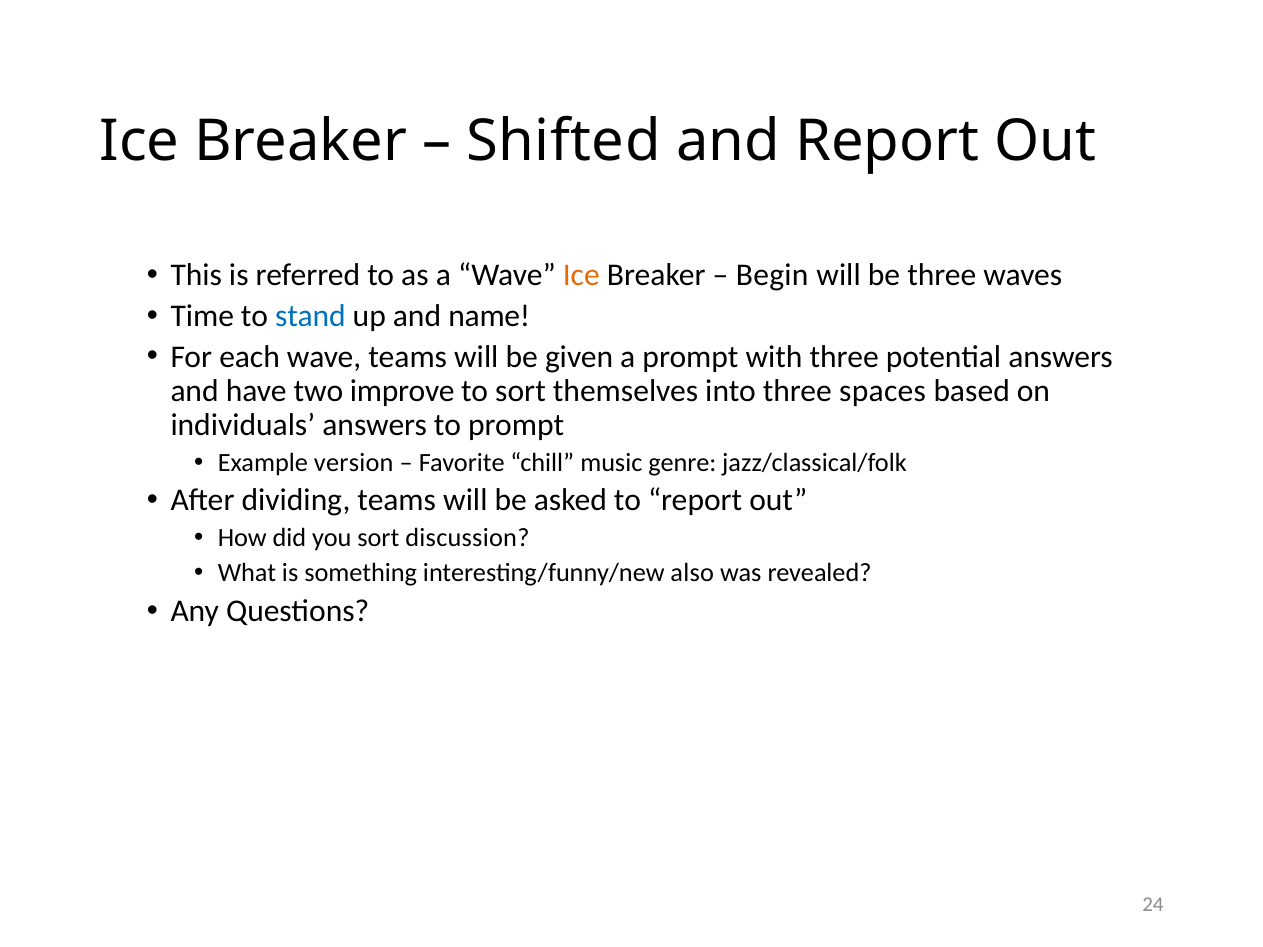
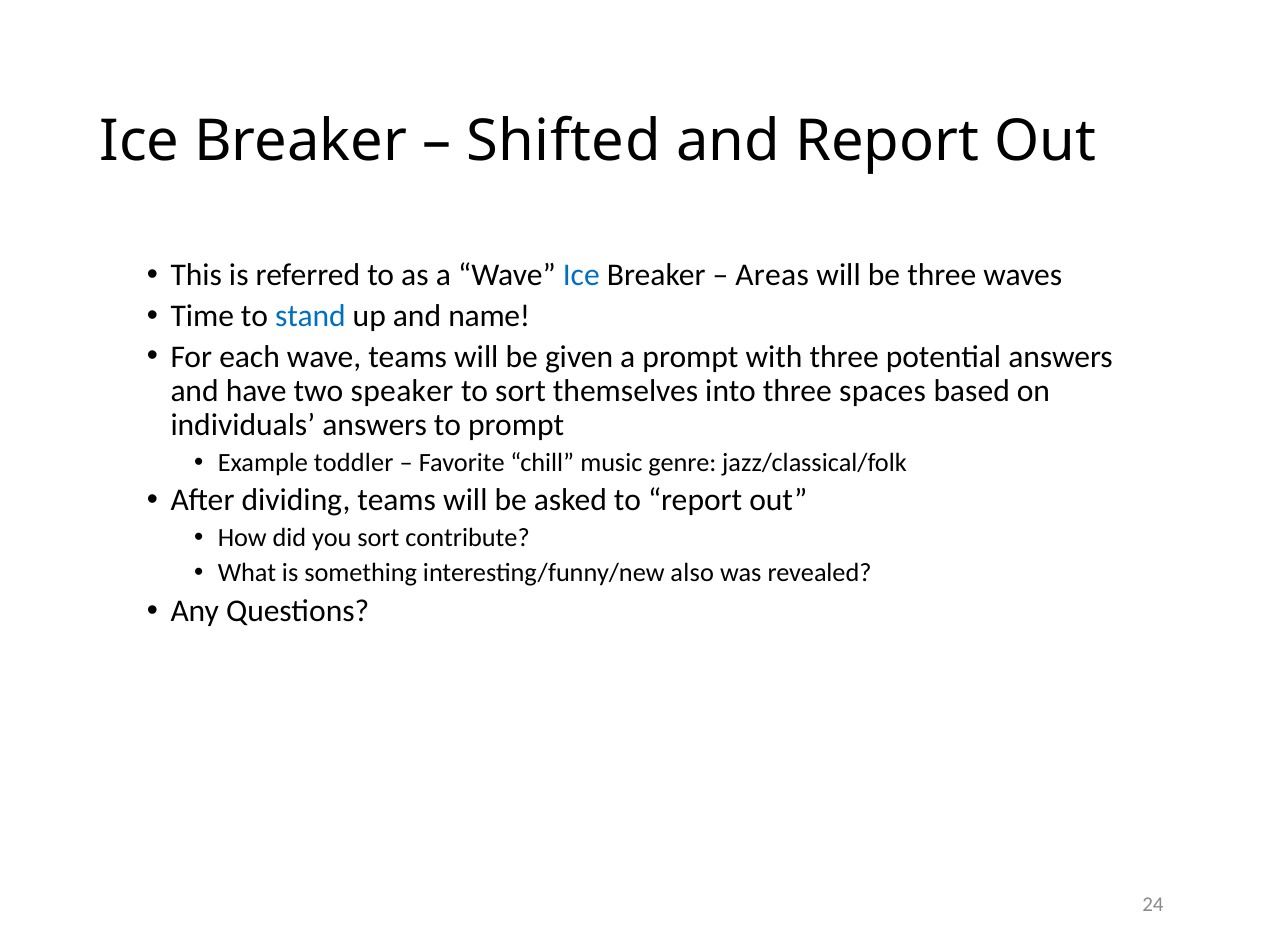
Ice colour: orange -> blue (581, 275)
Begin: Begin -> Areas (772, 275)
improve: improve -> speaker (402, 391)
version: version -> toddler (354, 463)
discussion: discussion -> contribute (468, 538)
